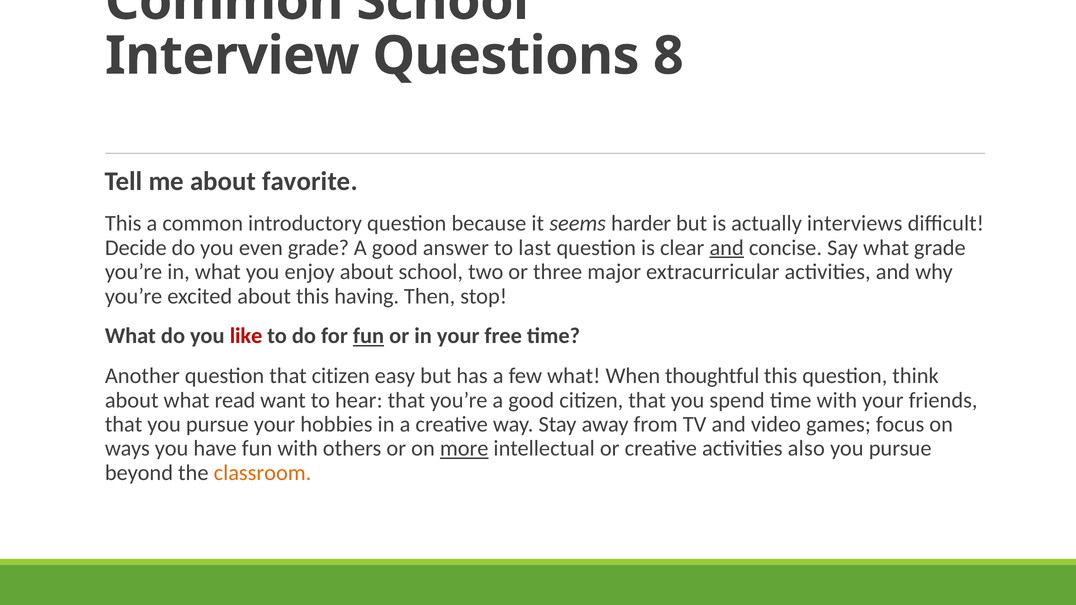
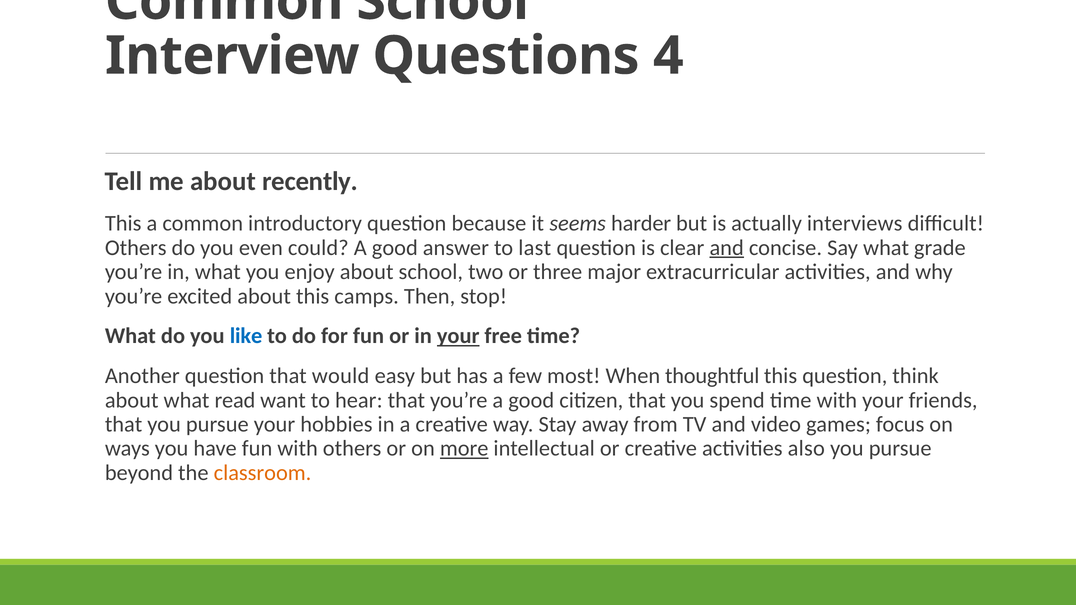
8: 8 -> 4 (668, 56)
favorite: favorite -> recently (310, 181)
Decide: Decide -> Others (136, 248)
even grade: grade -> could (318, 248)
having: having -> camps (367, 296)
like colour: red -> blue (246, 336)
fun underline: present -> none (369, 336)
your underline: none -> present (458, 336)
that citizen: citizen -> would (341, 376)
few what: what -> most (574, 376)
